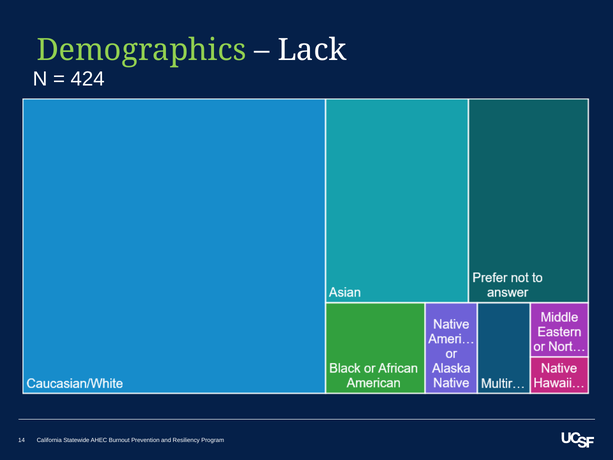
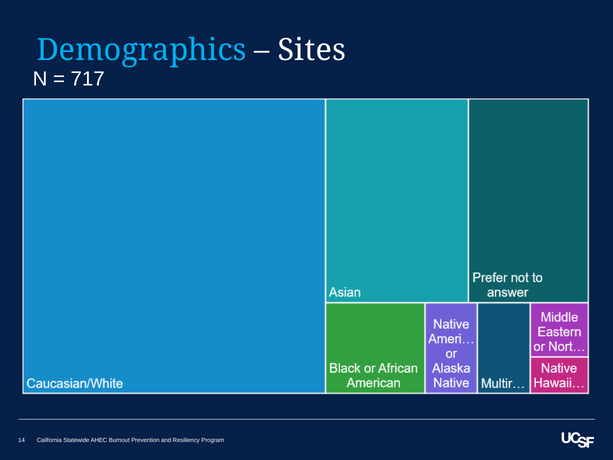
Demographics colour: light green -> light blue (141, 50)
Lack: Lack -> Sites (312, 50)
424: 424 -> 717 (88, 79)
